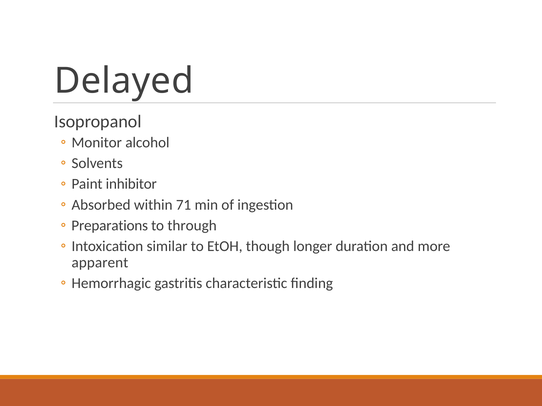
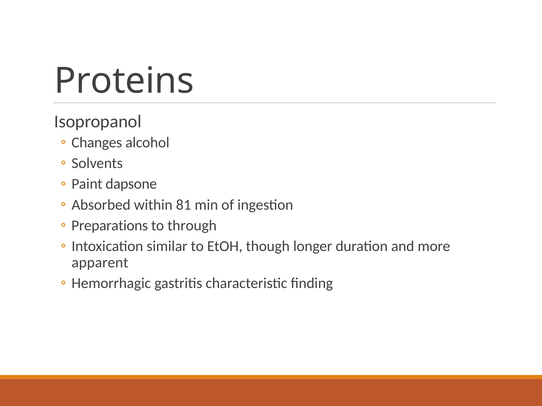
Delayed: Delayed -> Proteins (124, 81)
Monitor: Monitor -> Changes (97, 143)
inhibitor: inhibitor -> dapsone (131, 184)
71: 71 -> 81 (184, 205)
